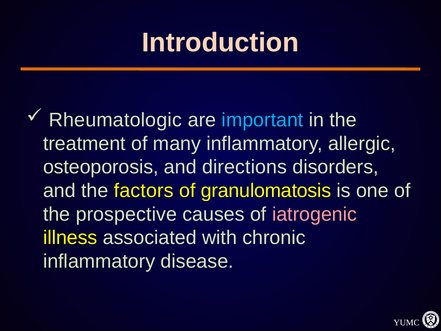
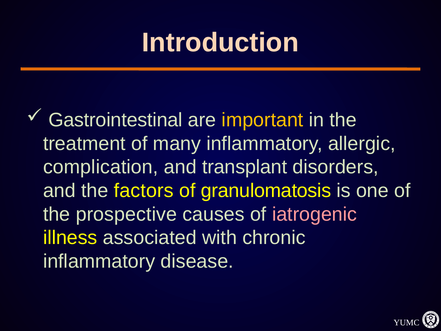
Rheumatologic: Rheumatologic -> Gastrointestinal (115, 120)
important colour: light blue -> yellow (262, 120)
osteoporosis: osteoporosis -> complication (101, 167)
directions: directions -> transplant (245, 167)
